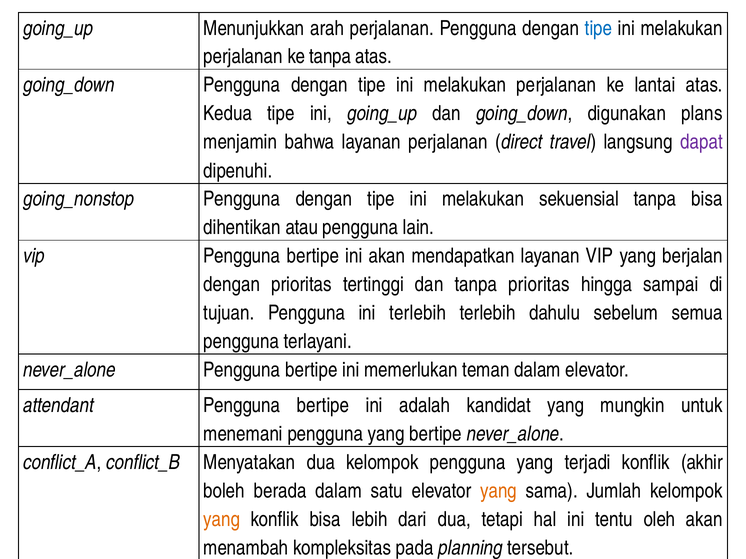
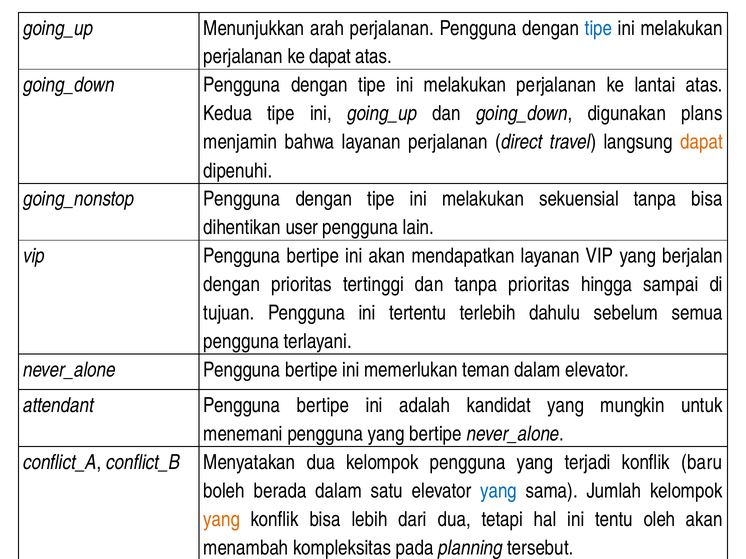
ke tanpa: tanpa -> dapat (330, 57)
dapat colour: purple -> orange (702, 142)
atau: atau -> user (302, 228)
ini terlebih: terlebih -> tertentu (418, 313)
akhir: akhir -> baru (702, 463)
yang colour: orange -> blue (499, 491)
